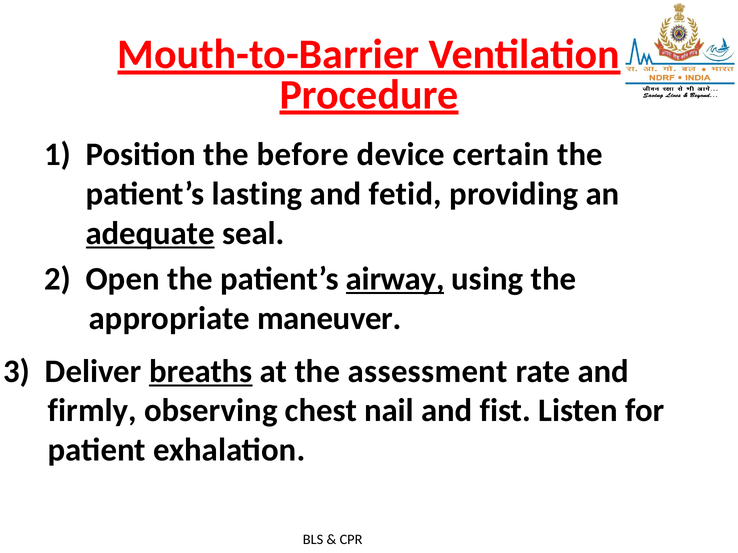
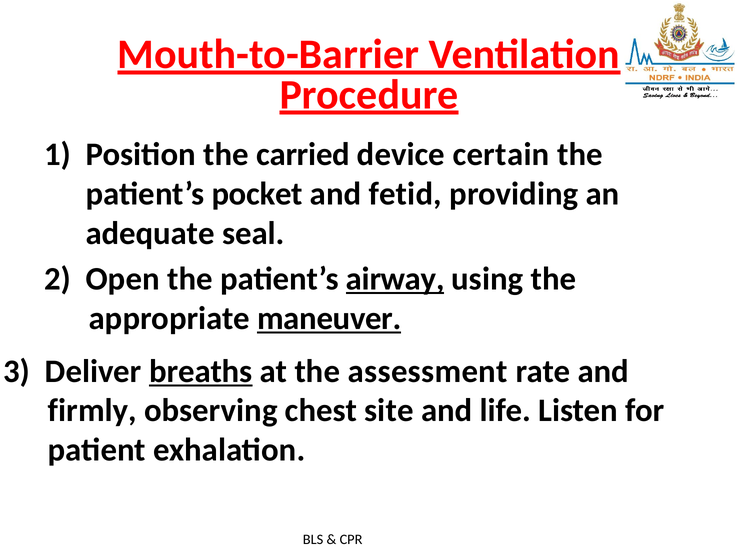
before: before -> carried (303, 155)
lasting: lasting -> pocket (257, 194)
adequate underline: present -> none (150, 234)
maneuver underline: none -> present (329, 319)
nail: nail -> site (389, 411)
fist: fist -> life (505, 411)
